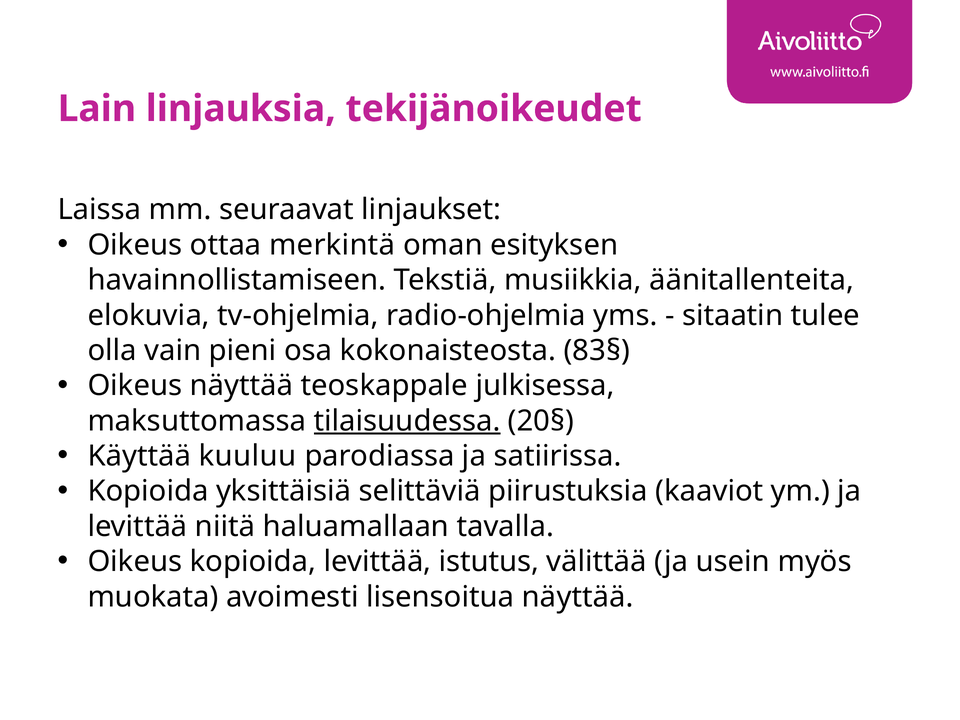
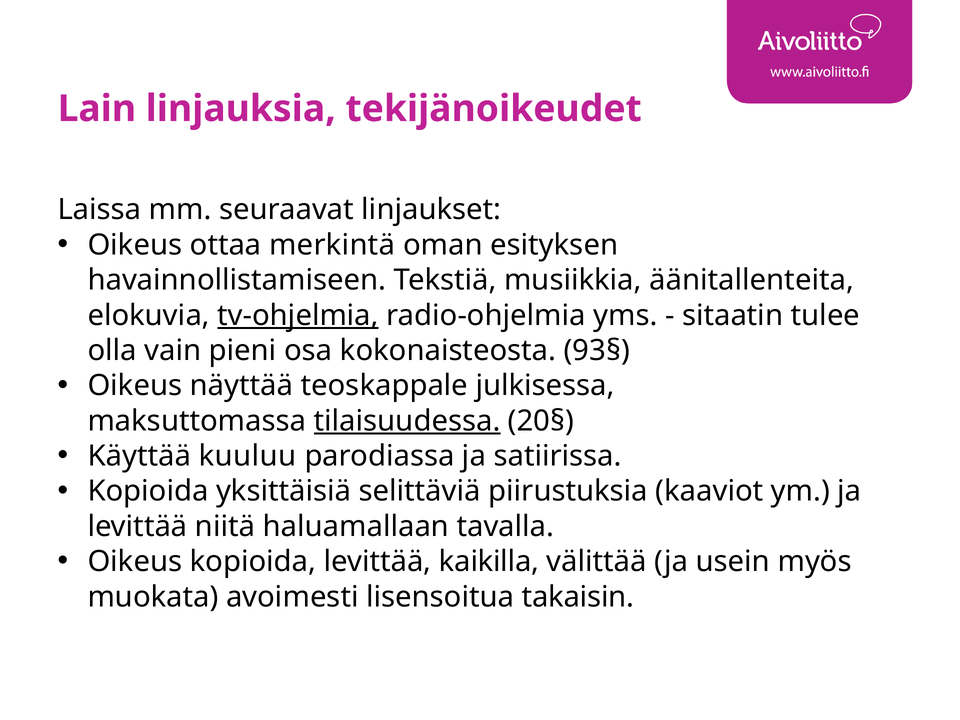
tv-ohjelmia underline: none -> present (298, 315)
83§: 83§ -> 93§ (597, 351)
istutus: istutus -> kaikilla (489, 562)
lisensoitua näyttää: näyttää -> takaisin (578, 597)
